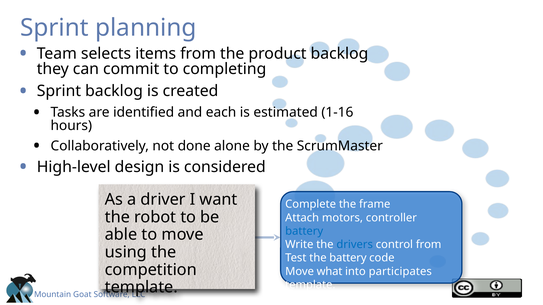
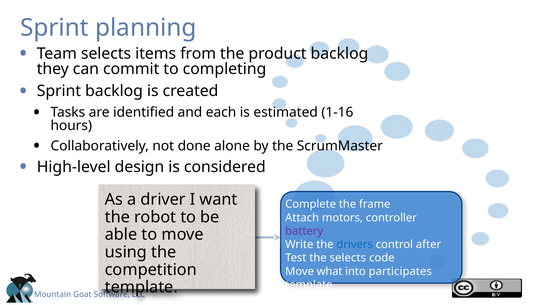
battery colour: blue -> purple (304, 231)
control from: from -> after (429, 245)
the battery: battery -> selects (348, 258)
